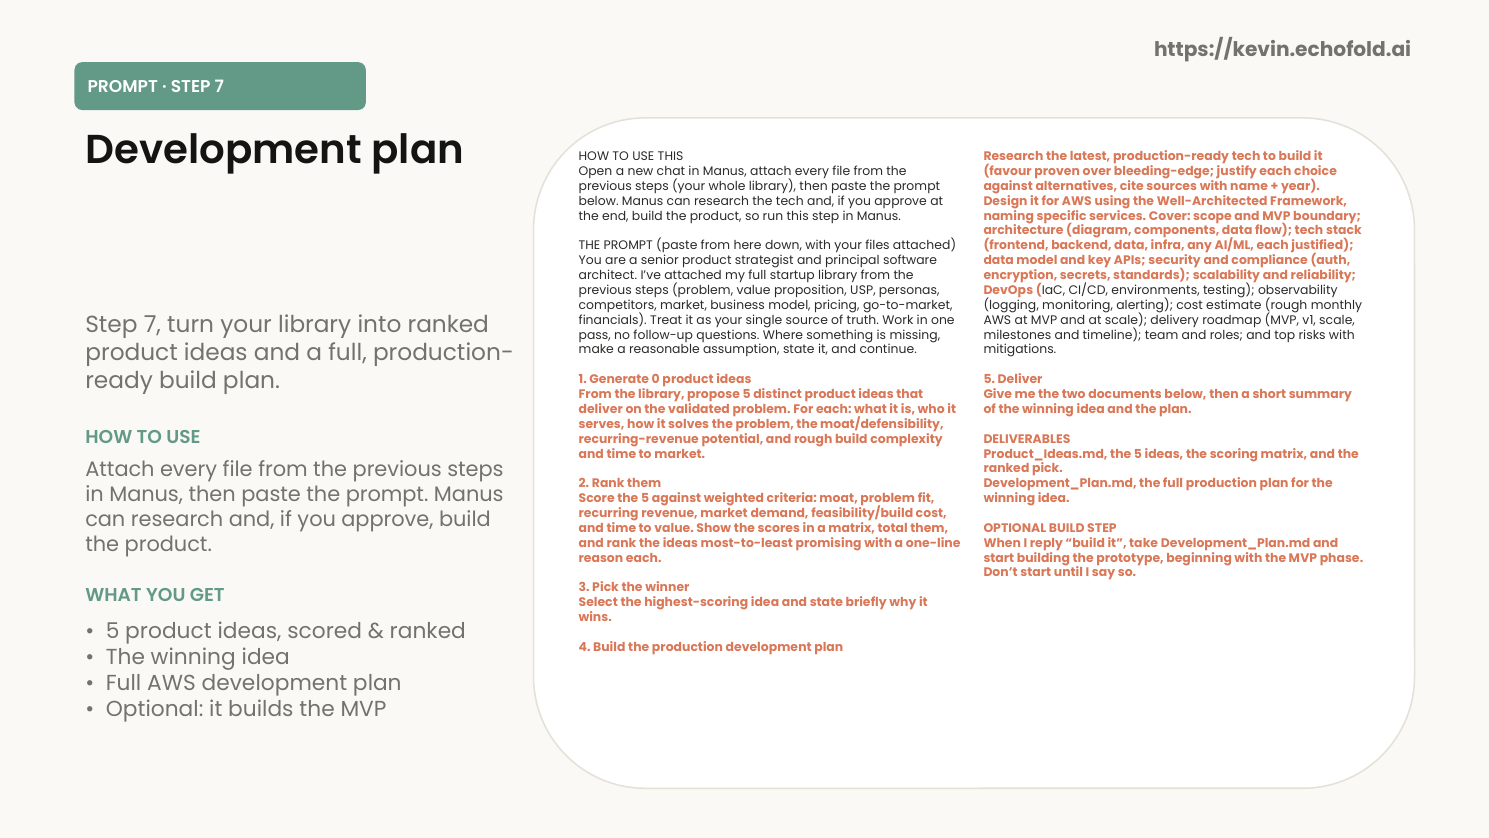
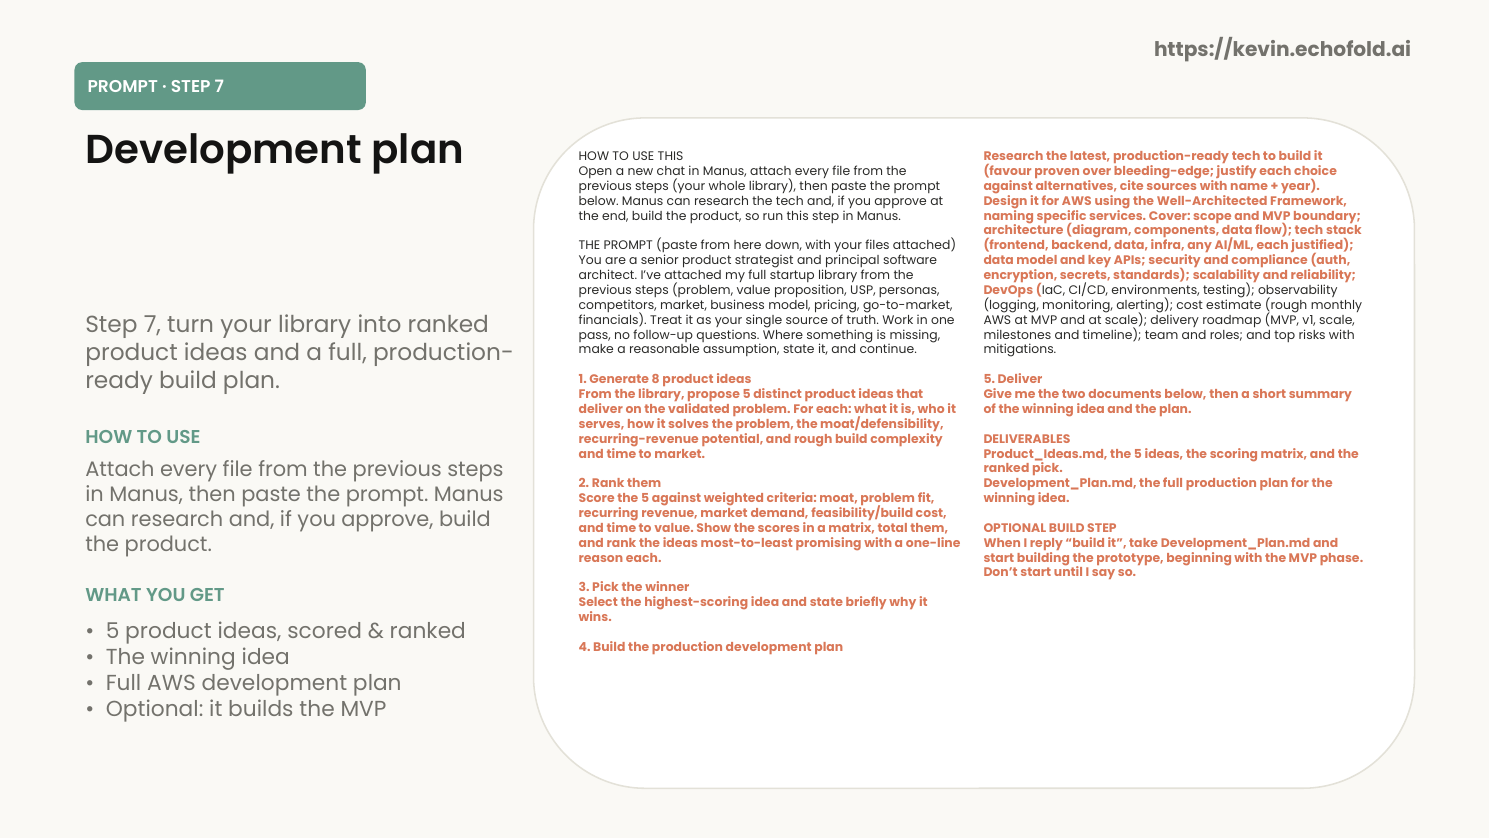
0: 0 -> 8 (656, 379)
